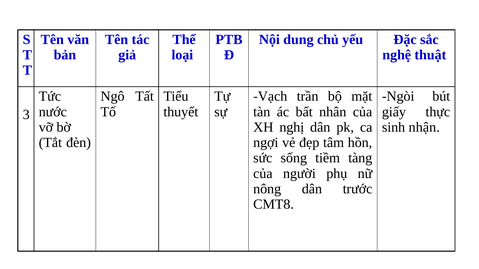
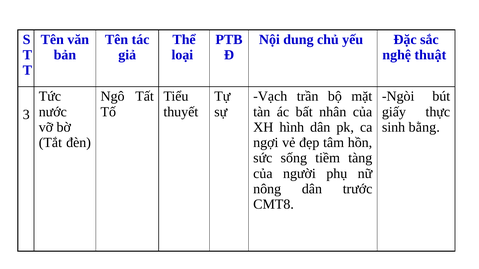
nghị: nghị -> hình (292, 127)
nhận: nhận -> bằng (424, 127)
